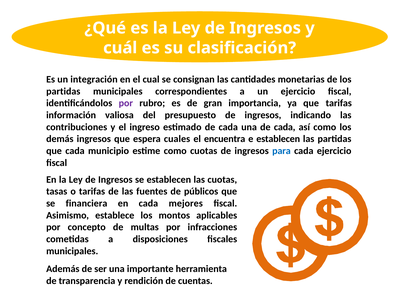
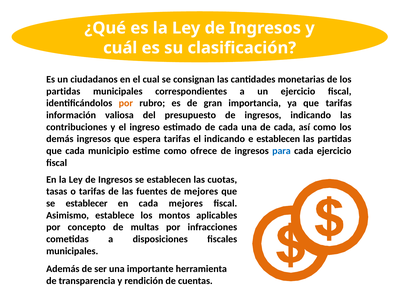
integración: integración -> ciudadanos (94, 79)
por colour: purple -> orange (126, 103)
espera cuales: cuales -> tarifas (177, 139)
el encuentra: encuentra -> indicando (225, 139)
como cuotas: cuotas -> ofrece (204, 151)
de públicos: públicos -> mejores (201, 192)
financiera: financiera -> establecer (87, 204)
